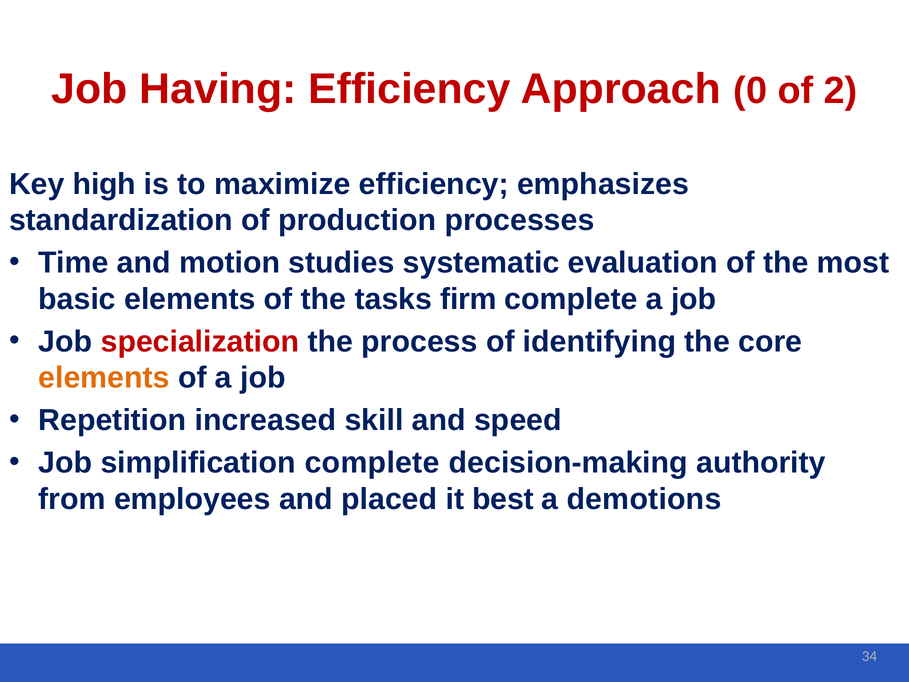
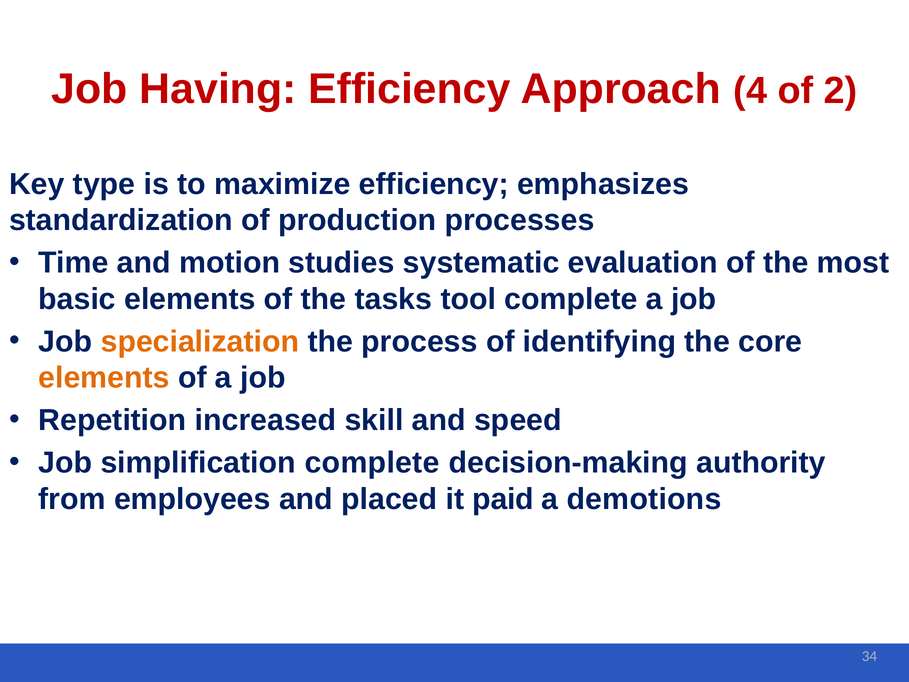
0: 0 -> 4 (750, 91)
high: high -> type (104, 184)
firm: firm -> tool (468, 299)
specialization colour: red -> orange (200, 341)
best: best -> paid (503, 499)
